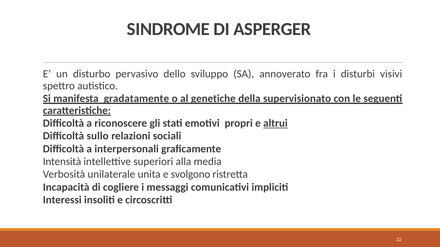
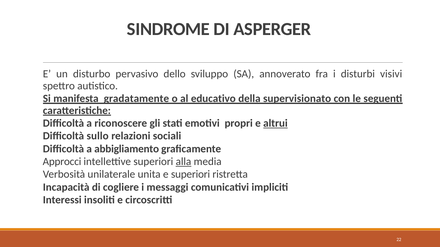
genetiche: genetiche -> educativo (213, 99)
interpersonali: interpersonali -> abbigliamento (127, 149)
Intensità: Intensità -> Approcci (62, 162)
alla underline: none -> present (183, 162)
e svolgono: svolgono -> superiori (191, 175)
